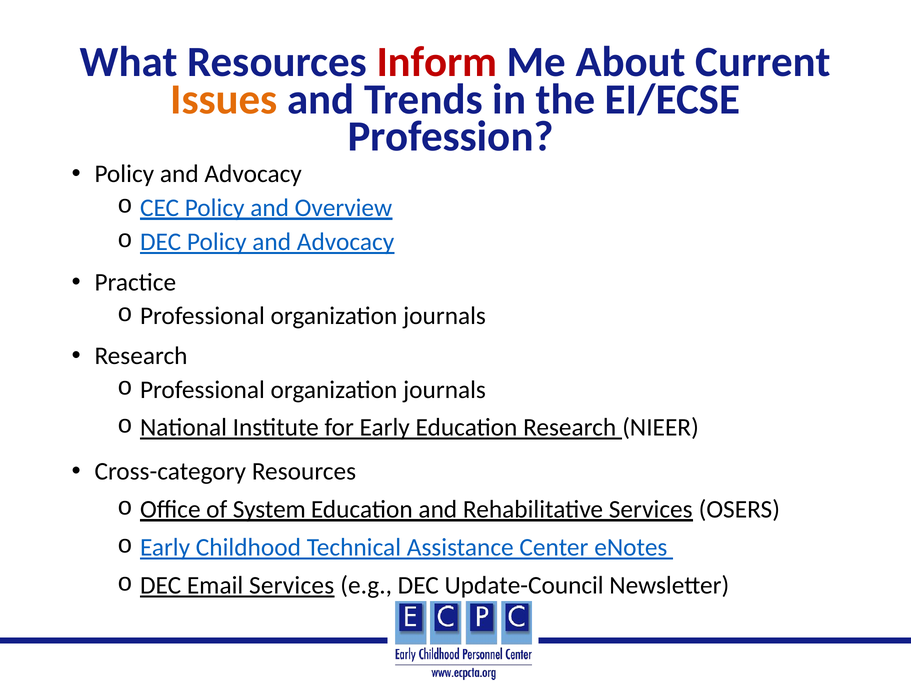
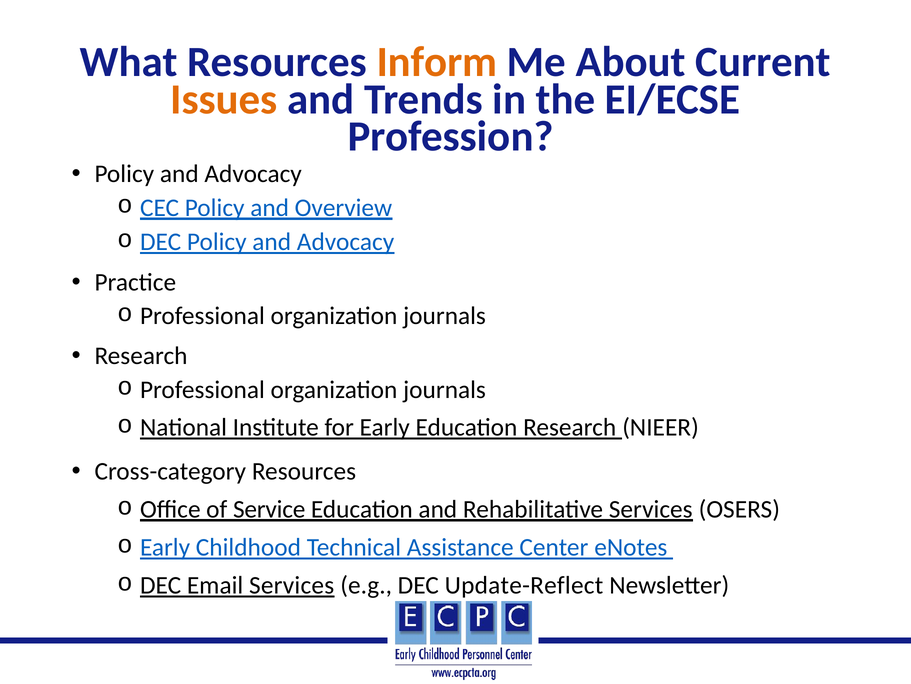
Inform colour: red -> orange (437, 62)
System: System -> Service (269, 509)
Update-Council: Update-Council -> Update-Reflect (524, 585)
